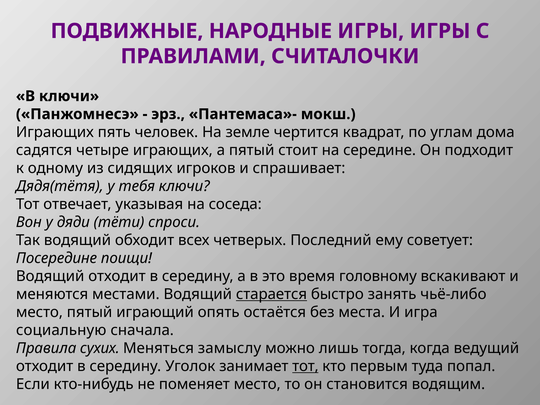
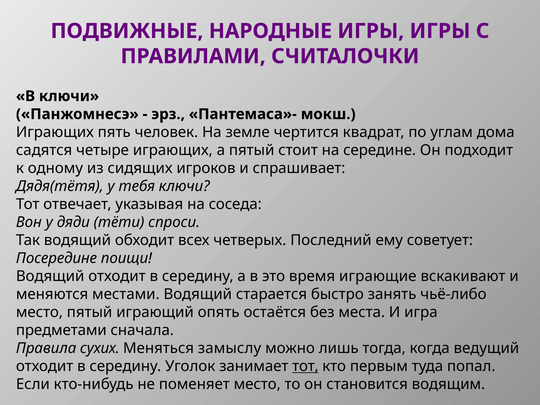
головному: головному -> играющие (378, 276)
старается underline: present -> none (272, 294)
социальную: социальную -> предметами (61, 330)
